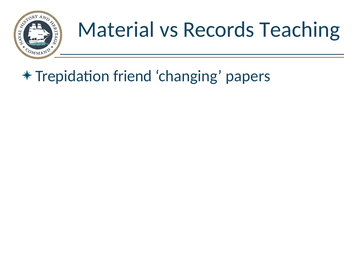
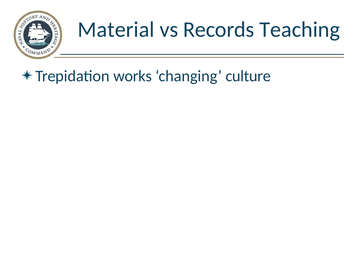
friend: friend -> works (133, 76)
papers: papers -> culture (248, 76)
